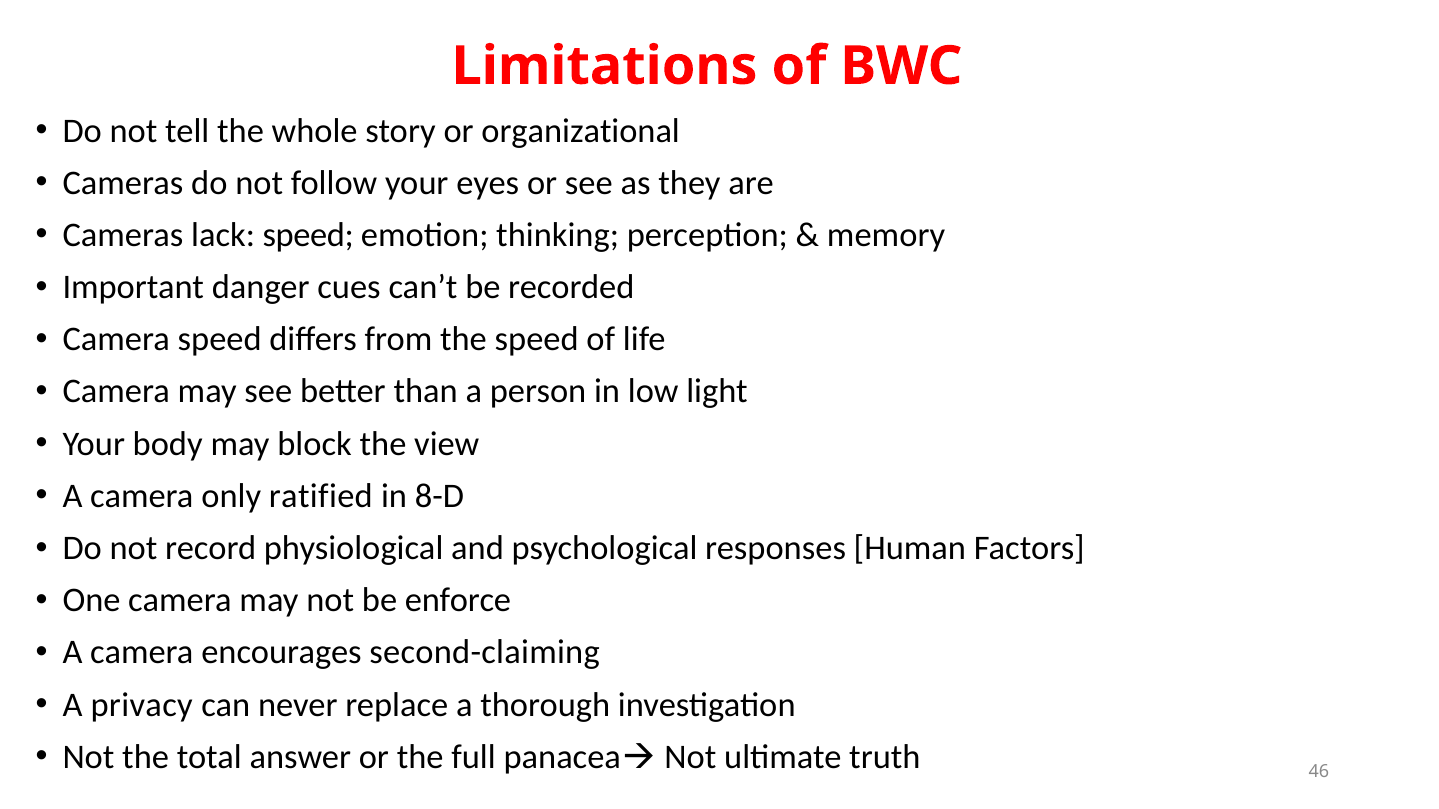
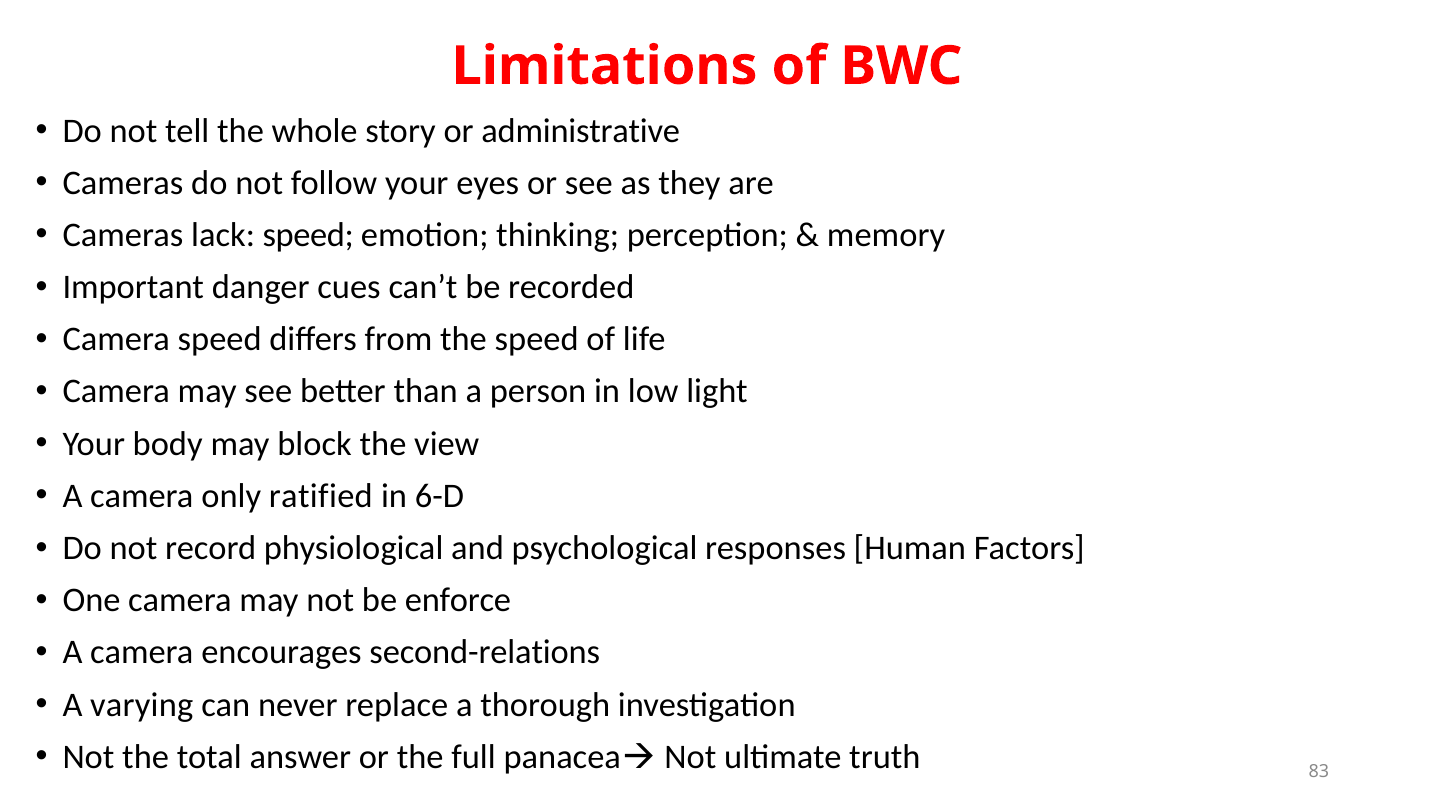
organizational: organizational -> administrative (581, 131)
8-D: 8-D -> 6-D (439, 496)
second-claiming: second-claiming -> second-relations (485, 653)
privacy: privacy -> varying (142, 705)
46: 46 -> 83 (1319, 772)
